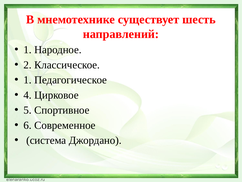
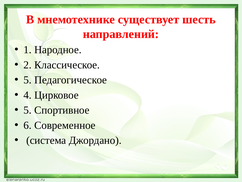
1: 1 -> 5 (28, 80)
